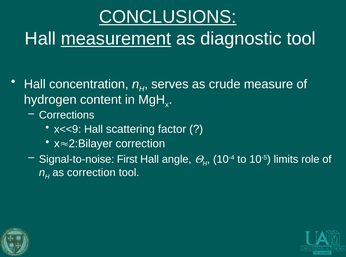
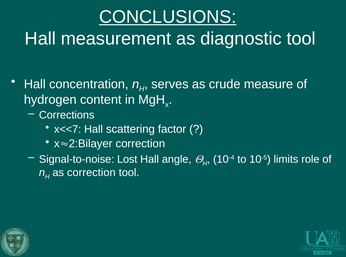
measurement underline: present -> none (116, 39)
x<<9: x<<9 -> x<<7 (68, 129)
First: First -> Lost (127, 159)
